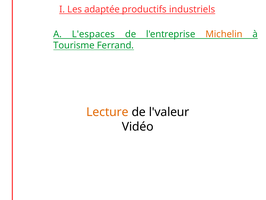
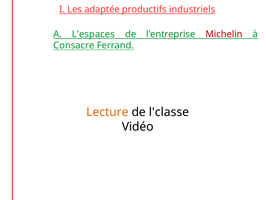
Michelin colour: orange -> red (224, 34)
Tourisme: Tourisme -> Consacre (74, 45)
l'valeur: l'valeur -> l'classe (169, 112)
